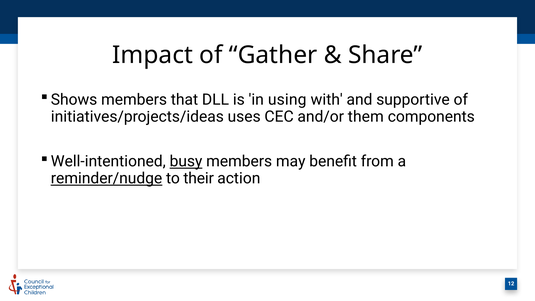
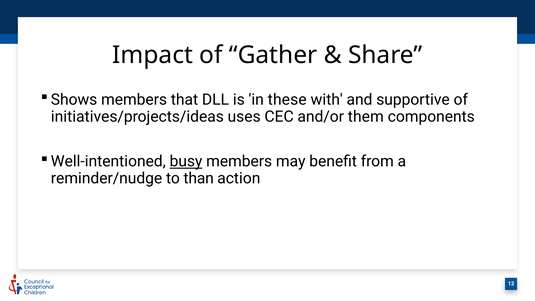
using: using -> these (287, 100)
reminder/nudge underline: present -> none (107, 178)
their: their -> than (199, 178)
